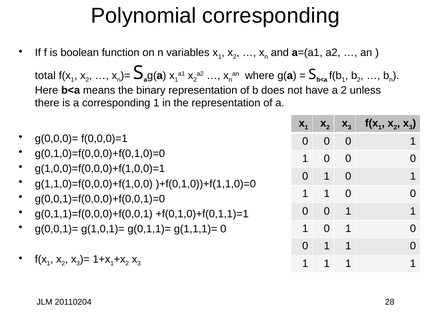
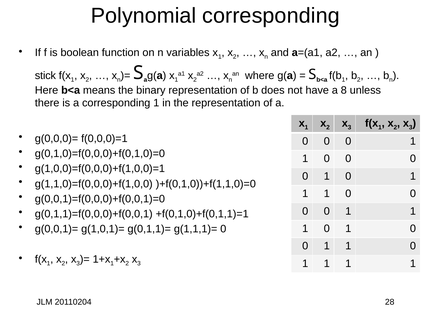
total: total -> stick (45, 76)
a 2: 2 -> 8 (344, 90)
